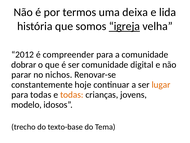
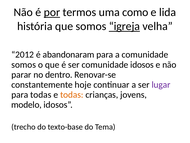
por underline: none -> present (52, 12)
deixa: deixa -> como (135, 12)
compreender: compreender -> abandonaram (69, 54)
dobrar: dobrar -> somos (24, 64)
comunidade digital: digital -> idosos (142, 64)
nichos: nichos -> dentro (59, 74)
lugar colour: orange -> purple (161, 84)
